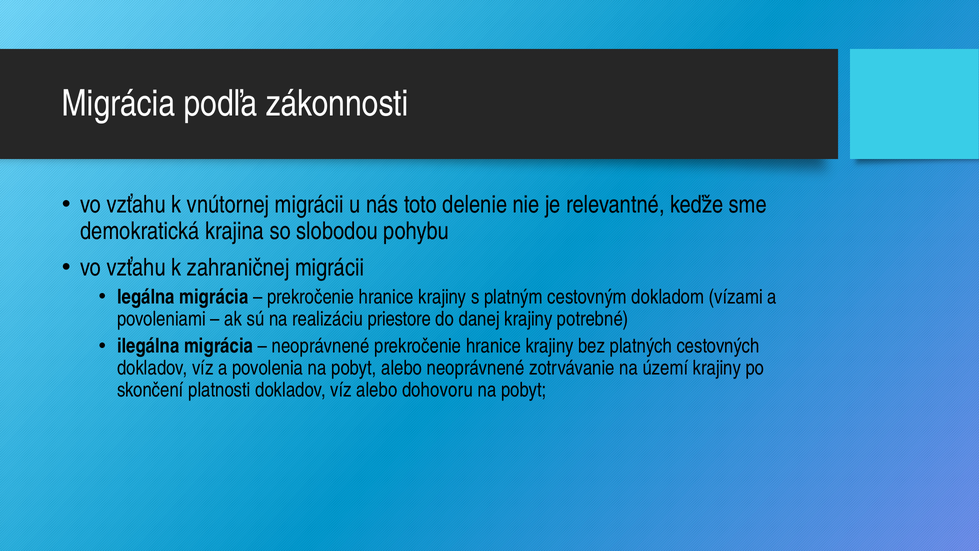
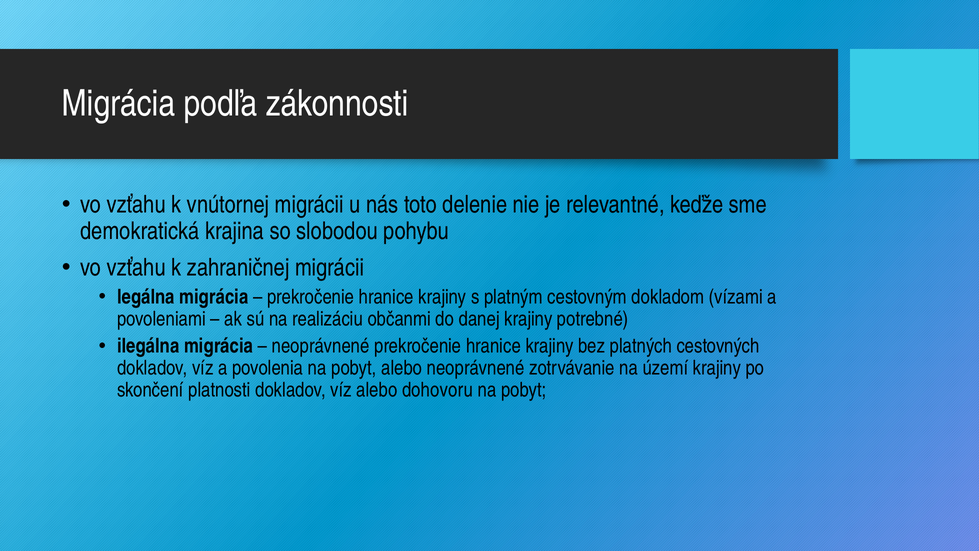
priestore: priestore -> občanmi (399, 319)
